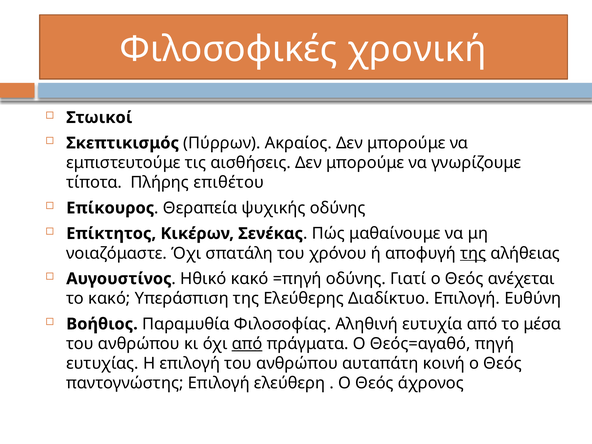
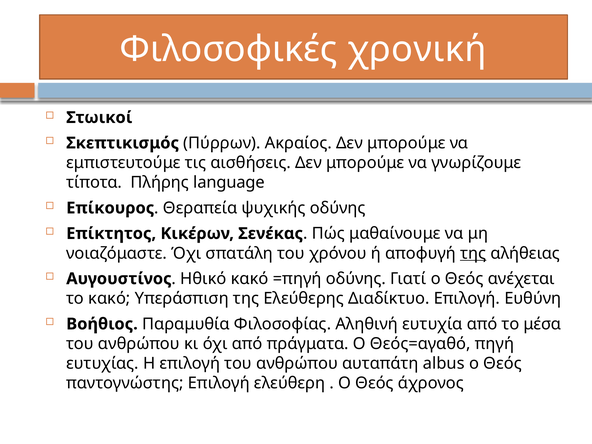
επιθέτου: επιθέτου -> language (229, 183)
από underline: present -> none (247, 344)
κοινή: κοινή -> albus (444, 363)
